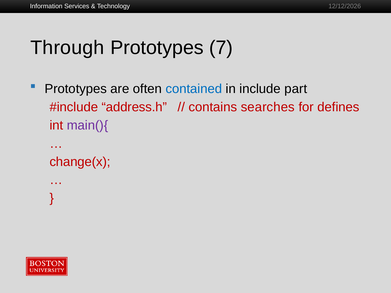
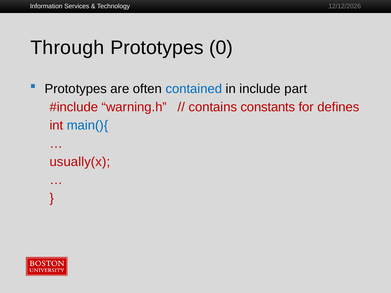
7: 7 -> 0 (221, 48)
address.h: address.h -> warning.h (134, 107)
searches: searches -> constants (268, 107)
main(){ colour: purple -> blue (87, 125)
change(x: change(x -> usually(x (80, 162)
